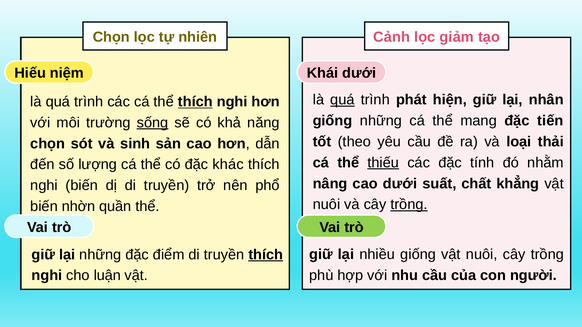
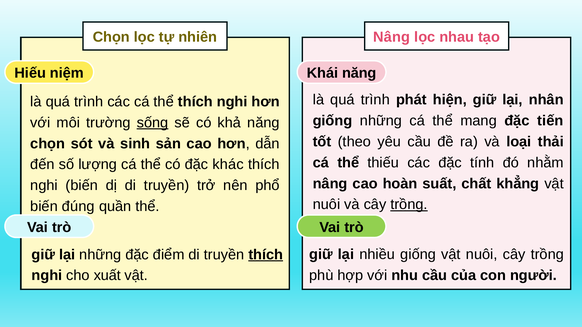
nhiên Cảnh: Cảnh -> Nâng (392, 37)
giảm: giảm -> nhau (457, 37)
Khái dưới: dưới -> năng (359, 73)
quá underline: present -> none (342, 100)
thích underline: present -> none (195, 102)
thiếu underline: present -> none (383, 163)
cao dưới: dưới -> hoàn (400, 184)
nhờn: nhờn -> đúng (78, 207)
luận: luận -> xuất (107, 276)
